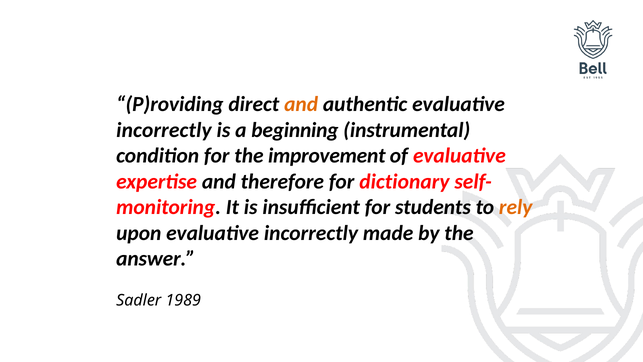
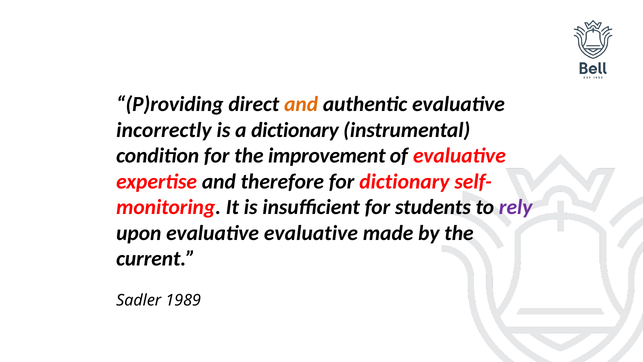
a beginning: beginning -> dictionary (295, 130)
rely colour: orange -> purple (516, 207)
upon evaluative incorrectly: incorrectly -> evaluative (311, 233)
answer: answer -> current (156, 259)
